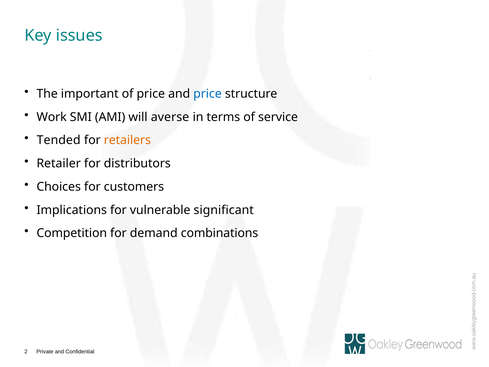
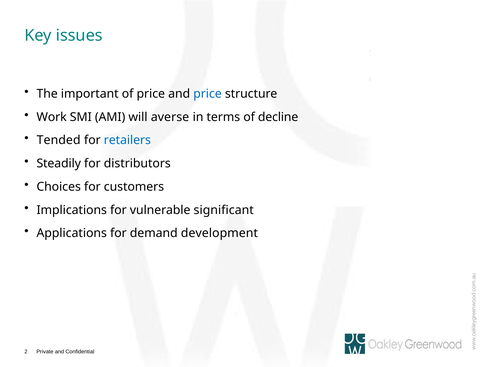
service: service -> decline (278, 117)
retailers colour: orange -> blue (127, 140)
Retailer: Retailer -> Steadily (59, 163)
Competition: Competition -> Applications (72, 233)
combinations: combinations -> development (219, 233)
